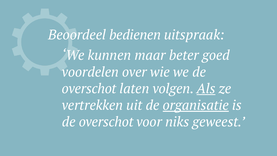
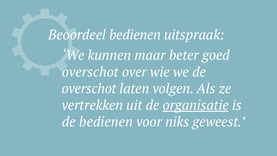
voordelen: voordelen -> overschot (90, 72)
Als underline: present -> none (206, 89)
overschot: overschot -> bedienen (106, 122)
